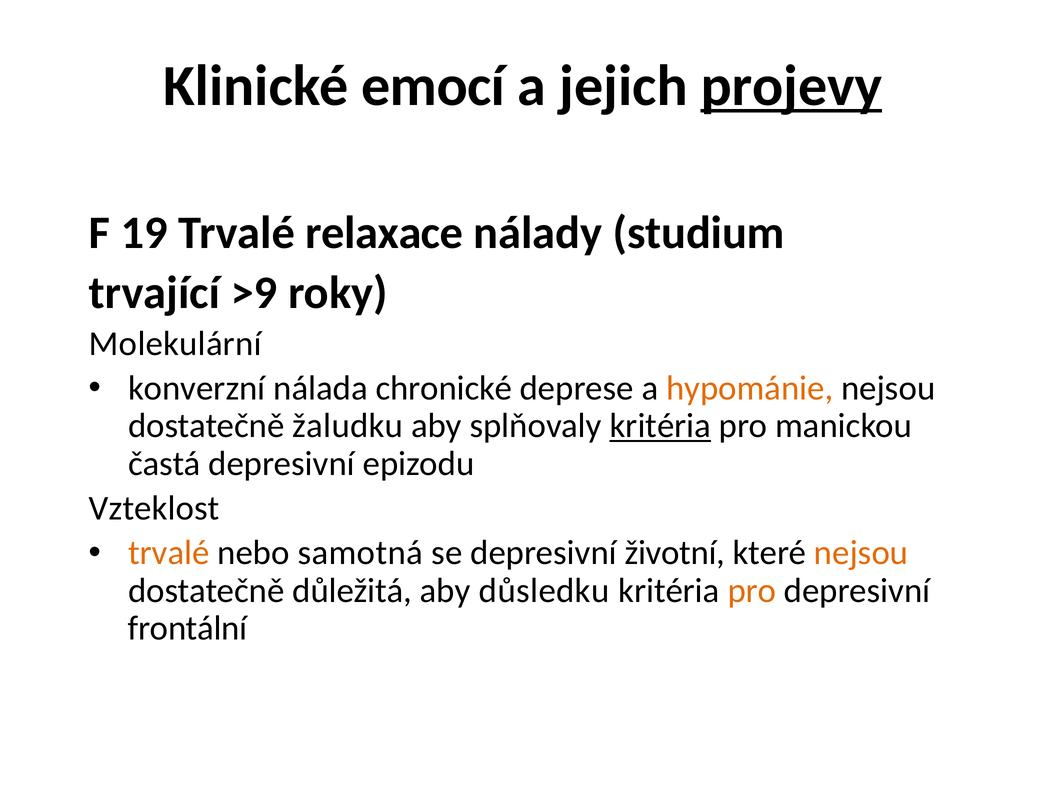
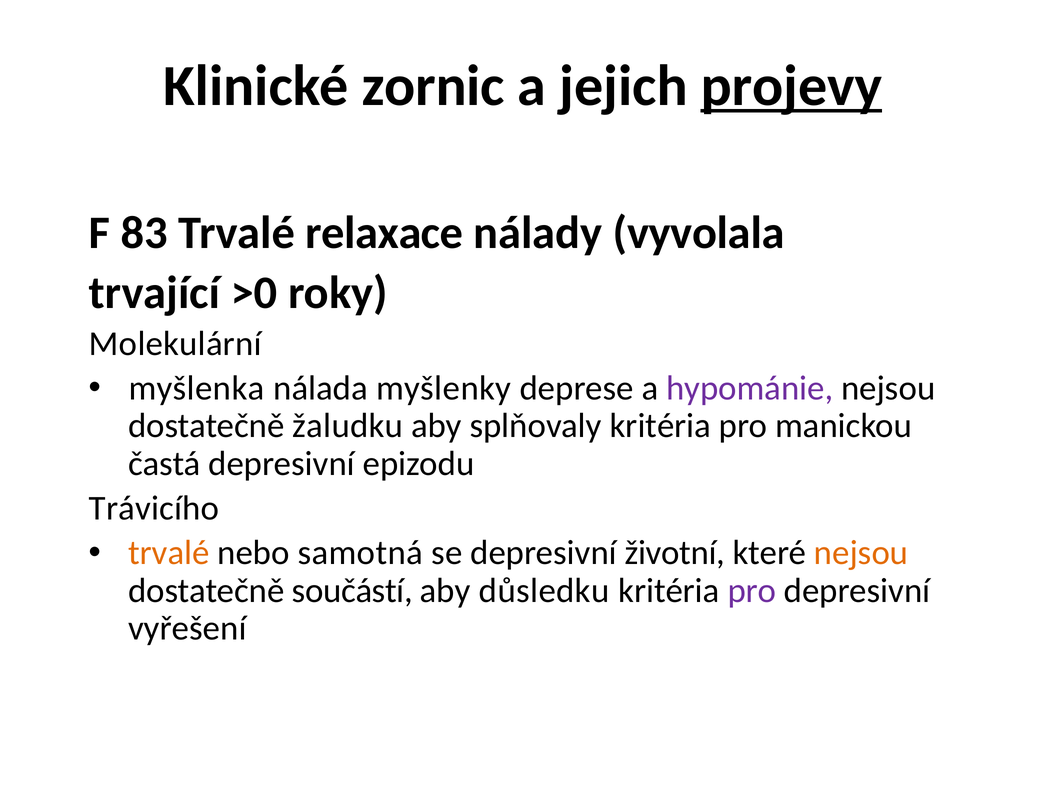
emocí: emocí -> zornic (433, 86)
19: 19 -> 83 (144, 233)
studium: studium -> vyvolala (699, 233)
>9: >9 -> >0 (254, 292)
konverzní: konverzní -> myšlenka (197, 388)
chronické: chronické -> myšlenky (444, 388)
hypománie colour: orange -> purple (750, 388)
kritéria underline: present -> none (660, 426)
Vzteklost: Vzteklost -> Trávicího (154, 508)
důležitá: důležitá -> součástí (352, 590)
pro colour: orange -> purple (752, 590)
frontální: frontální -> vyřešení (187, 628)
